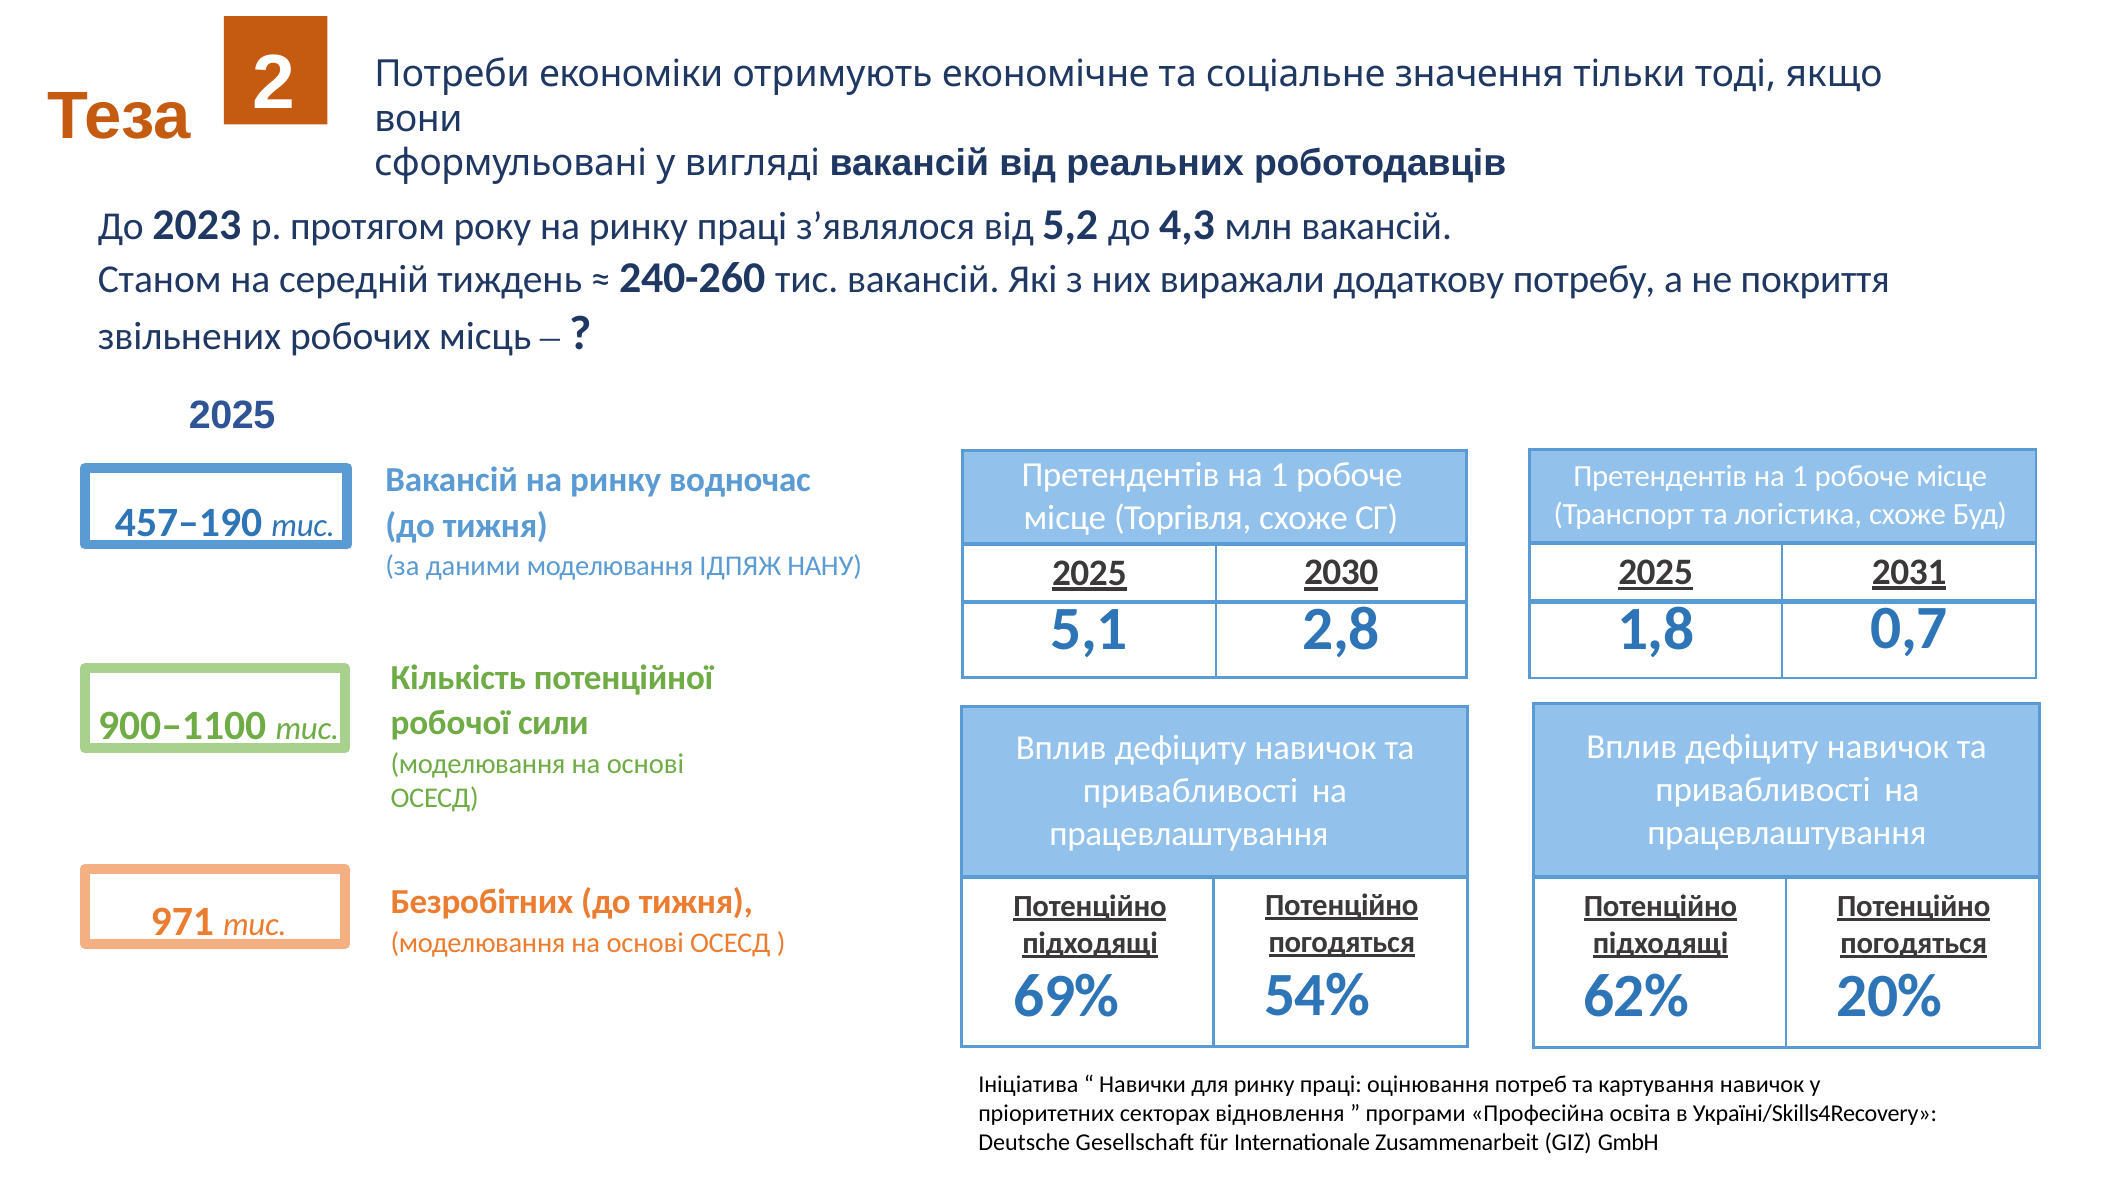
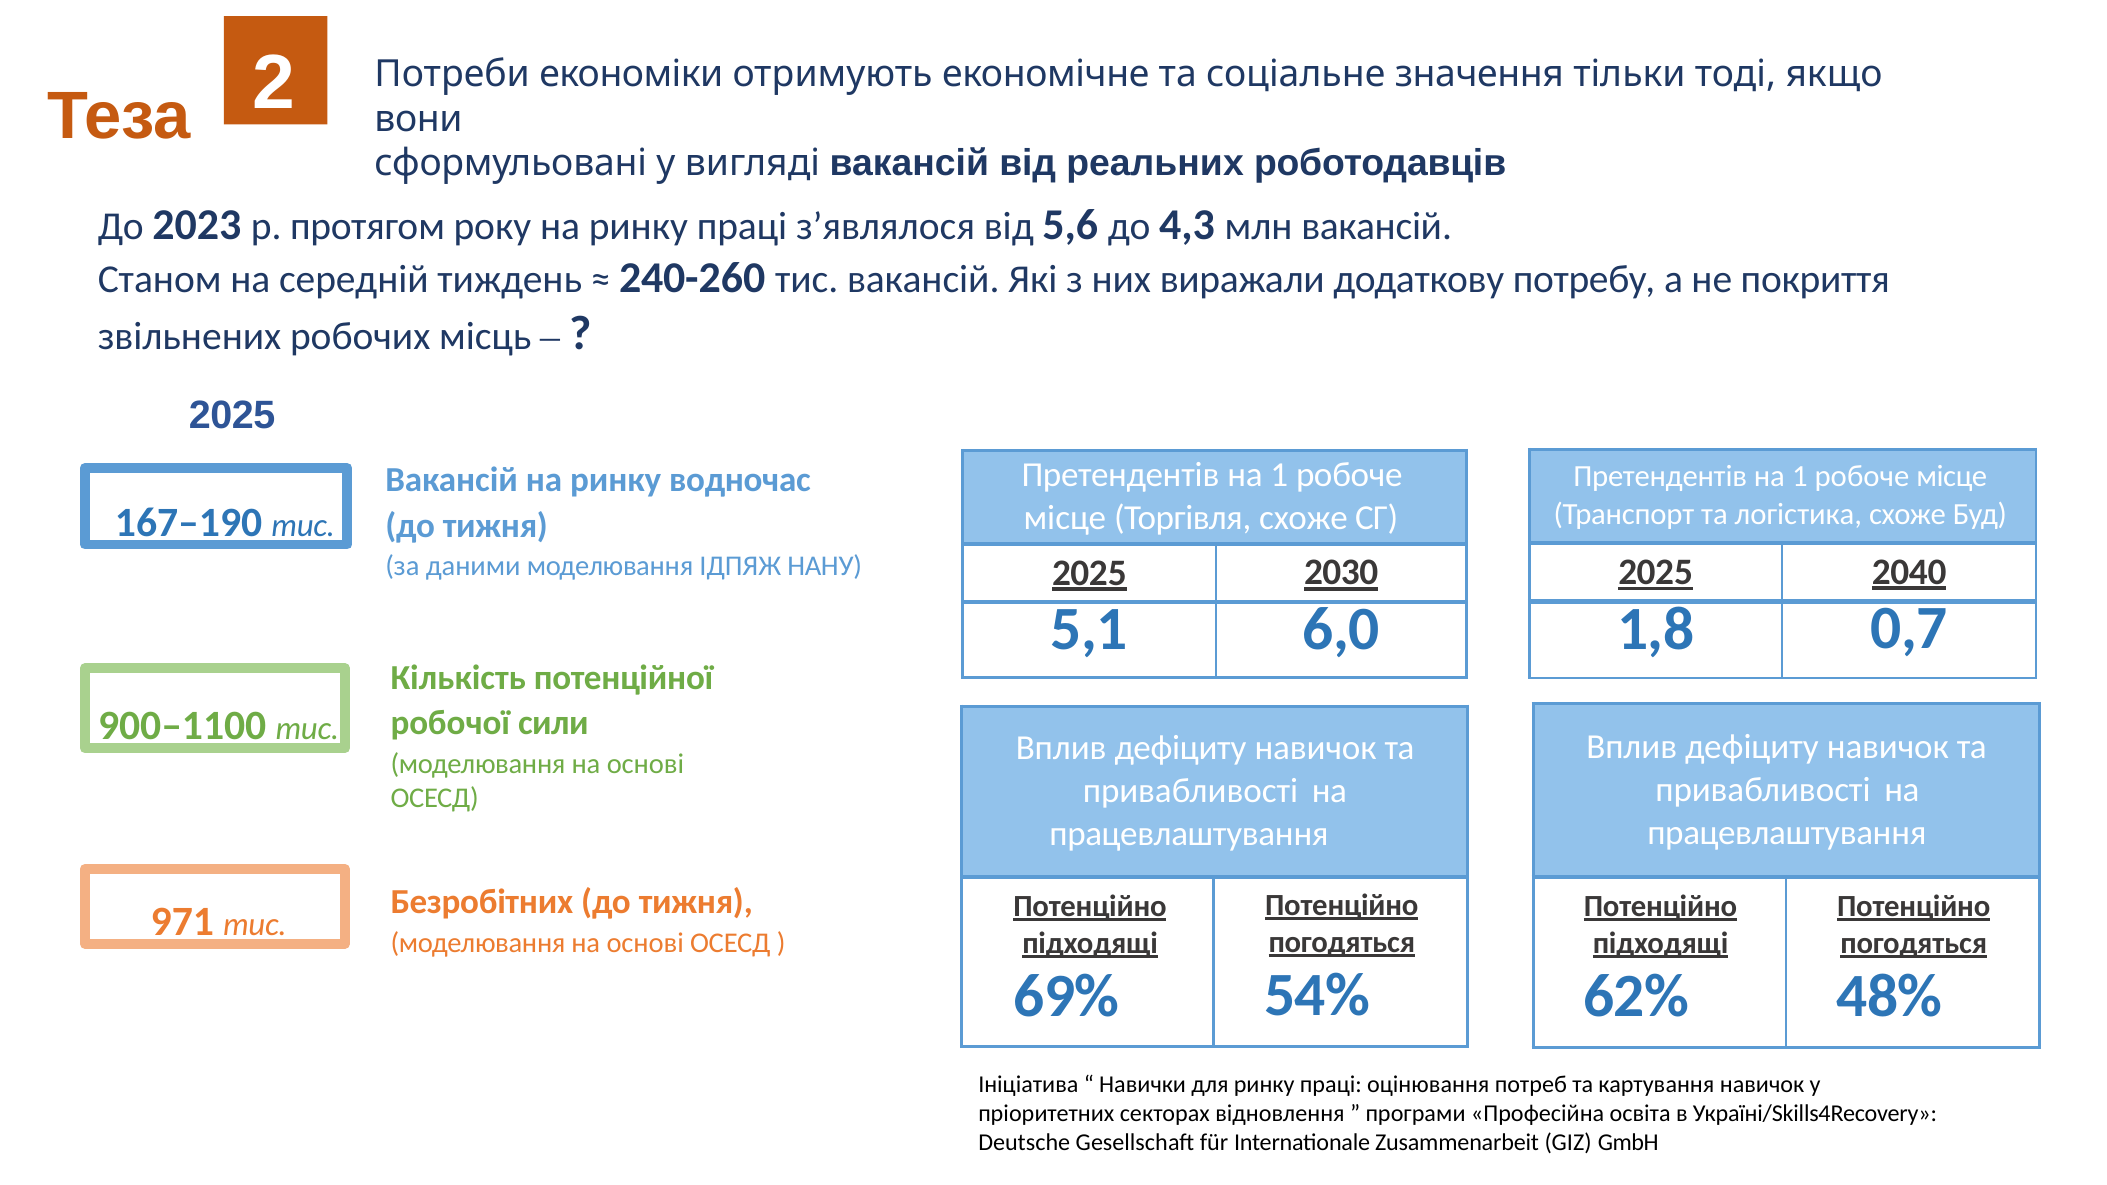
5,2: 5,2 -> 5,6 (1070, 225)
457–190: 457–190 -> 167–190 (189, 523)
2031: 2031 -> 2040 (1909, 572)
2,8: 2,8 -> 6,0 (1341, 629)
20%: 20% -> 48% (1889, 997)
